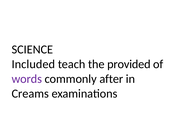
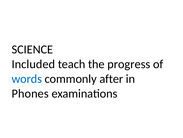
provided: provided -> progress (129, 64)
words colour: purple -> blue (27, 78)
Creams: Creams -> Phones (30, 93)
